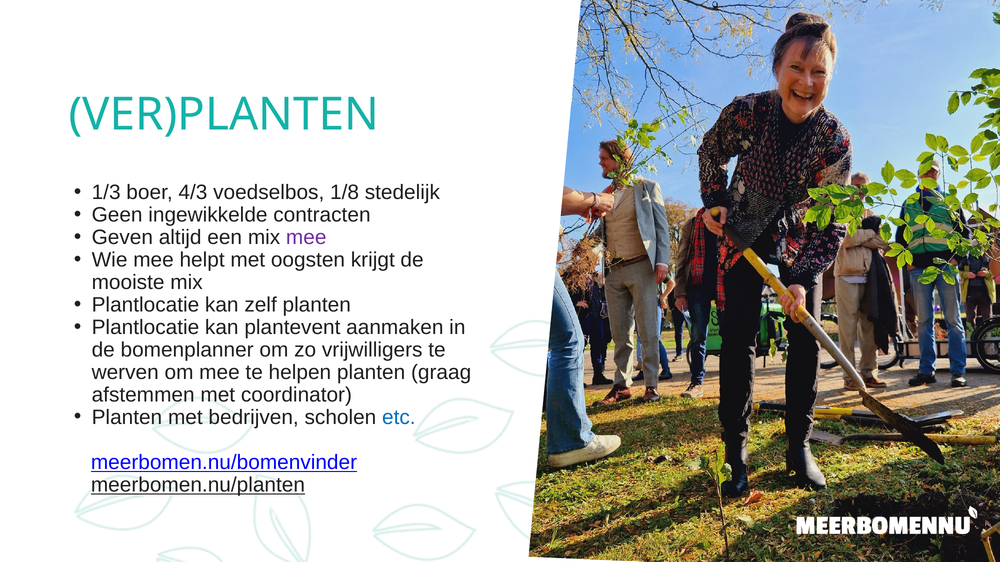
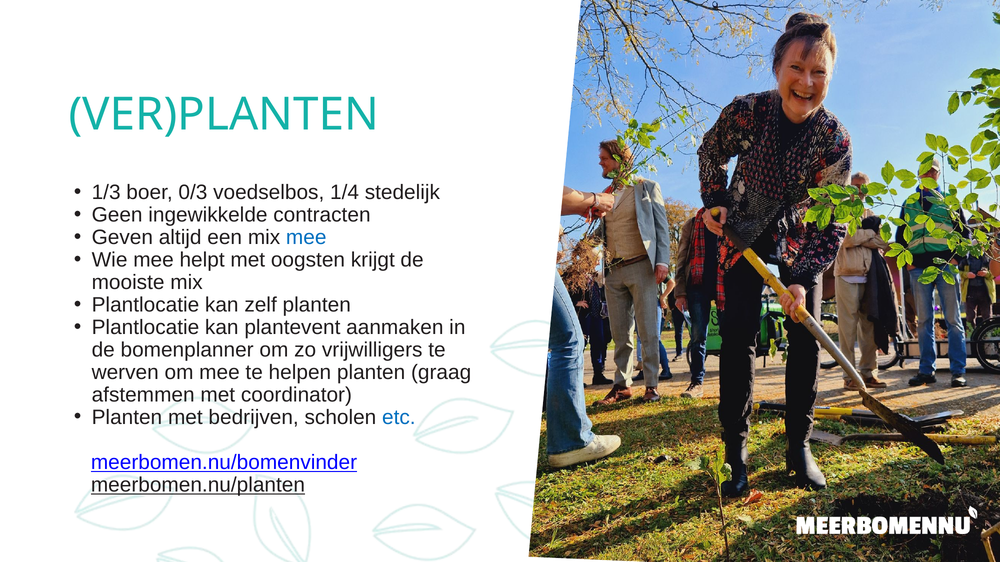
4/3: 4/3 -> 0/3 (193, 193)
1/8: 1/8 -> 1/4 (345, 193)
mee colour: purple -> blue (306, 238)
